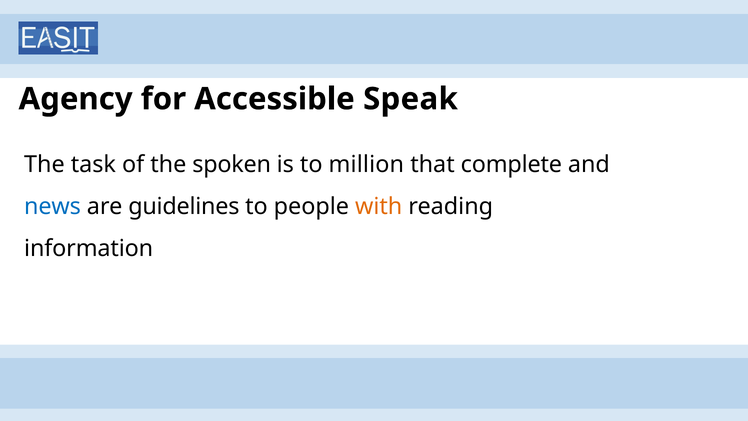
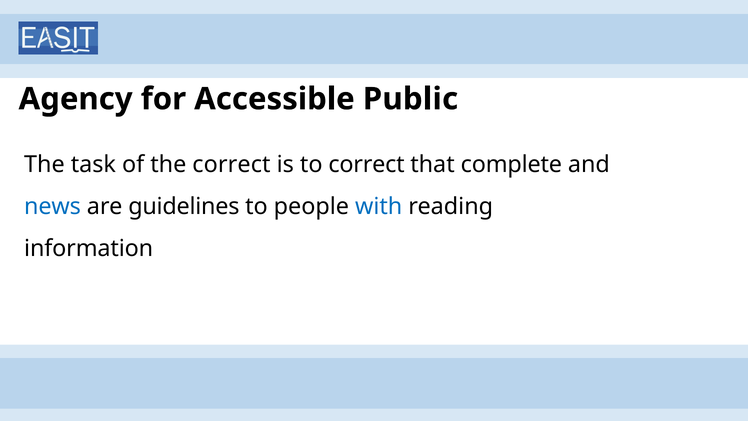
Speak: Speak -> Public (410, 99)
the spoken: spoken -> correct (231, 164)
to million: million -> correct (367, 164)
with colour: orange -> blue (379, 206)
